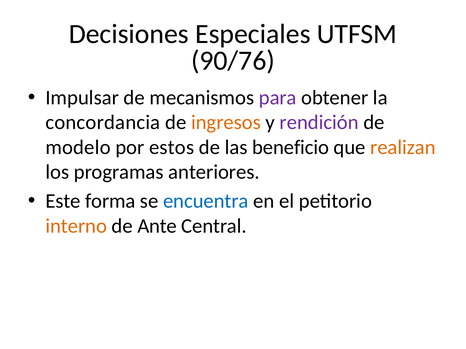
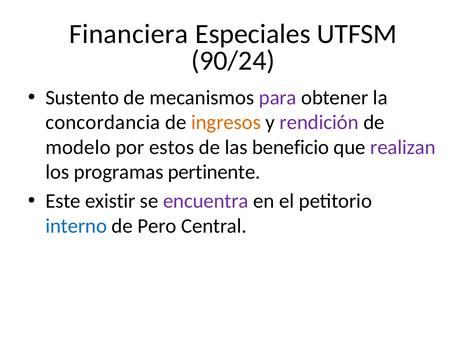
Decisiones: Decisiones -> Financiera (129, 34)
90/76: 90/76 -> 90/24 (233, 61)
Impulsar: Impulsar -> Sustento (82, 98)
realizan colour: orange -> purple (403, 147)
anteriores: anteriores -> pertinente (214, 172)
forma: forma -> existir (110, 201)
encuentra colour: blue -> purple (206, 201)
interno colour: orange -> blue (76, 226)
Ante: Ante -> Pero (157, 226)
